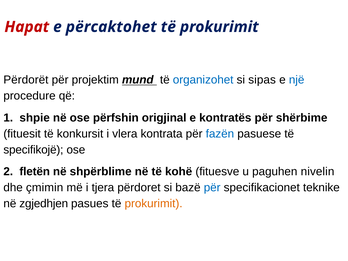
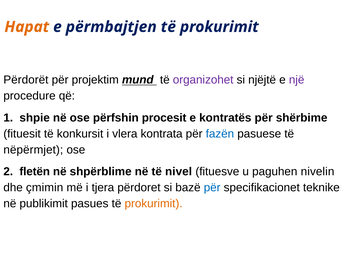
Hapat colour: red -> orange (27, 27)
përcaktohet: përcaktohet -> përmbajtjen (111, 27)
organizohet colour: blue -> purple (203, 80)
sipas: sipas -> njëjtë (262, 80)
një colour: blue -> purple (297, 80)
origjinal: origjinal -> procesit (164, 118)
specifikojë: specifikojë -> nëpërmjet (33, 150)
kohë: kohë -> nivel (179, 171)
zgjedhjen: zgjedhjen -> publikimit (44, 203)
